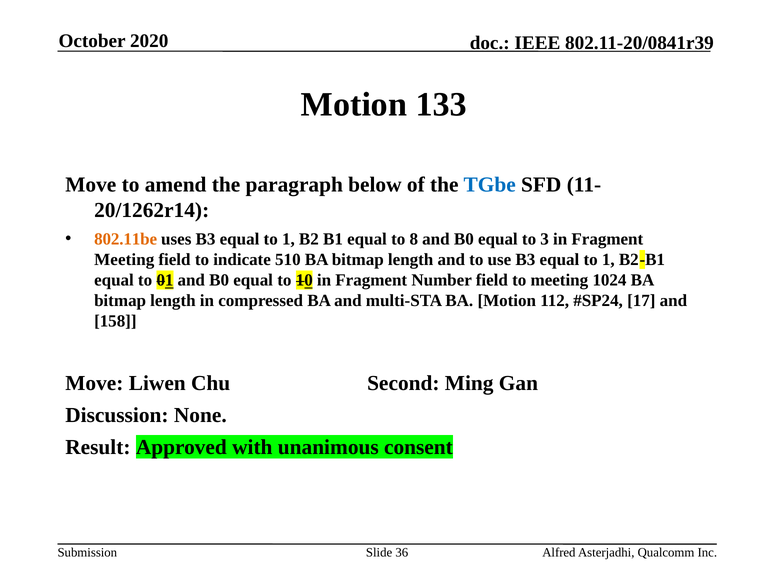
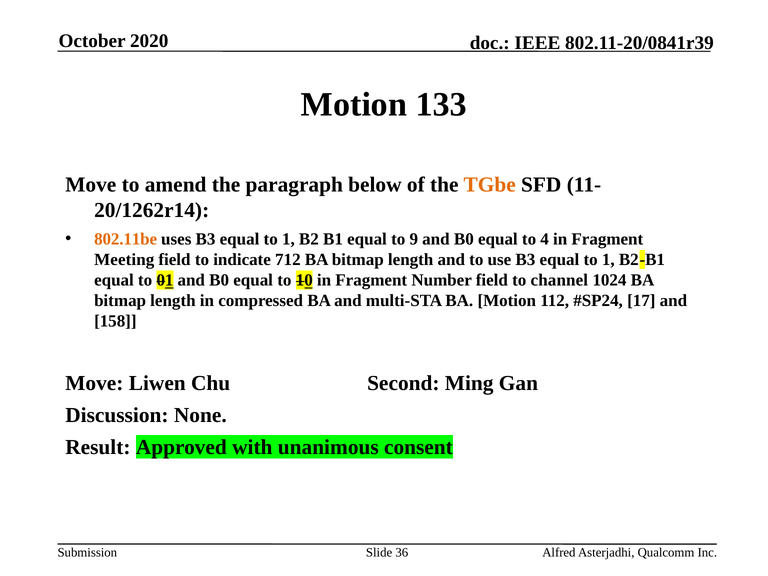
TGbe colour: blue -> orange (490, 185)
8: 8 -> 9 (414, 239)
3: 3 -> 4 (545, 239)
510: 510 -> 712 (288, 260)
to meeting: meeting -> channel (559, 280)
